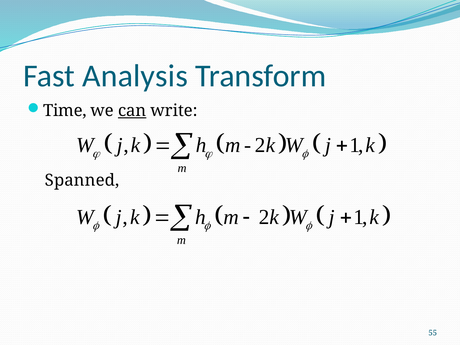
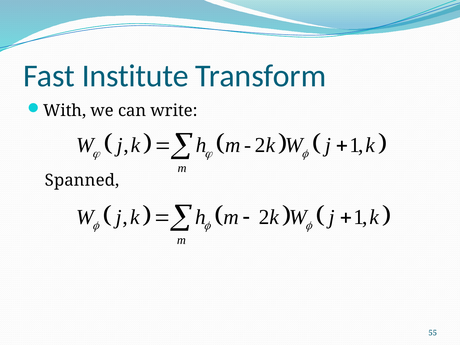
Analysis: Analysis -> Institute (135, 76)
Time: Time -> With (65, 111)
can underline: present -> none (132, 111)
